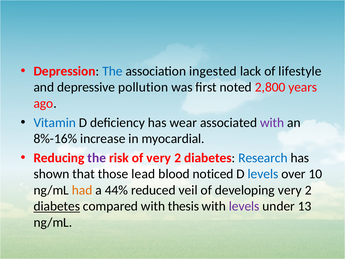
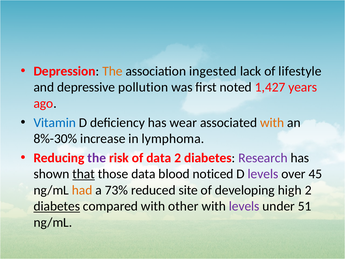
The colour: blue -> orange (112, 71)
2,800: 2,800 -> 1,427 (270, 87)
with colour: purple -> orange (272, 122)
8%-16%: 8%-16% -> 8%-30% (55, 139)
myocardial: myocardial -> lymphoma (173, 139)
of very: very -> data (159, 158)
Research colour: blue -> purple (263, 158)
that underline: none -> present (84, 174)
those lead: lead -> data (143, 174)
levels colour: blue -> purple (263, 174)
10: 10 -> 45 (315, 174)
44%: 44% -> 73% (116, 190)
veil: veil -> site (188, 190)
developing very: very -> high (290, 190)
thesis: thesis -> other (183, 206)
13: 13 -> 51 (305, 206)
